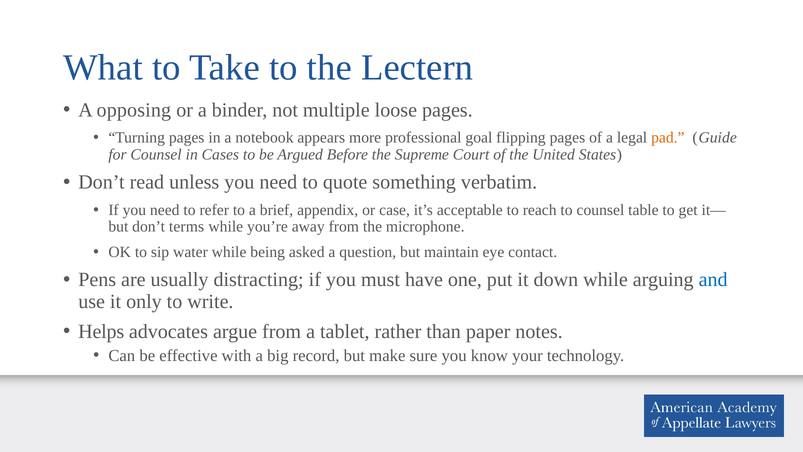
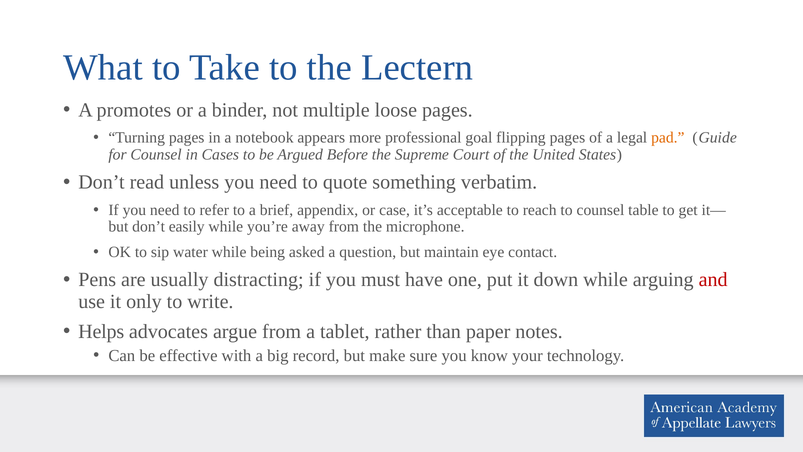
opposing: opposing -> promotes (134, 110)
terms: terms -> easily (187, 227)
and colour: blue -> red (713, 280)
